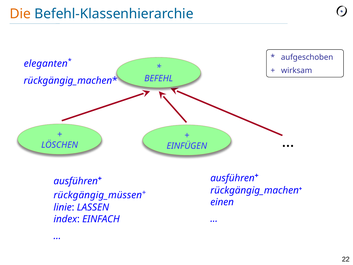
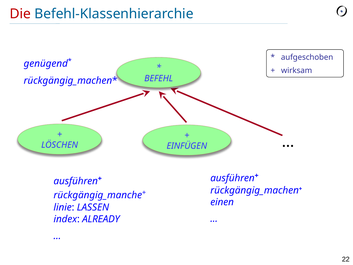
Die colour: orange -> red (20, 14)
eleganten: eleganten -> genügend (46, 64)
rückgängig_müssen: rückgängig_müssen -> rückgängig_manche (98, 195)
EINFACH: EINFACH -> ALREADY (101, 219)
